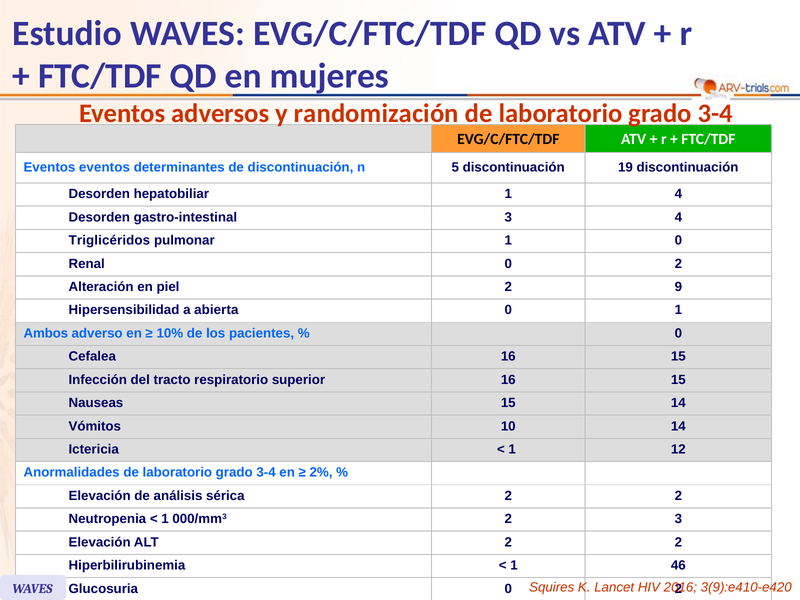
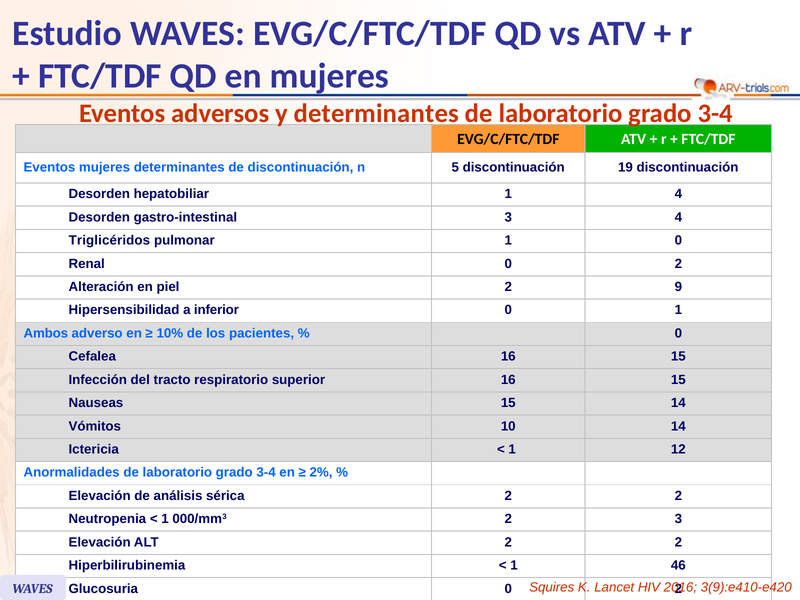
y randomización: randomización -> determinantes (376, 113)
Eventos eventos: eventos -> mujeres (104, 167)
abierta: abierta -> inferior (216, 310)
